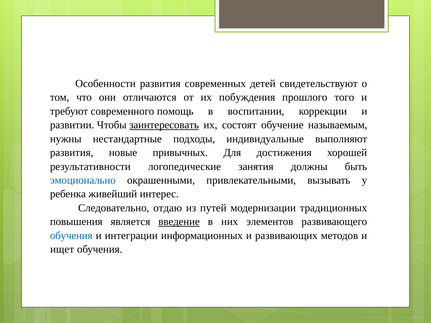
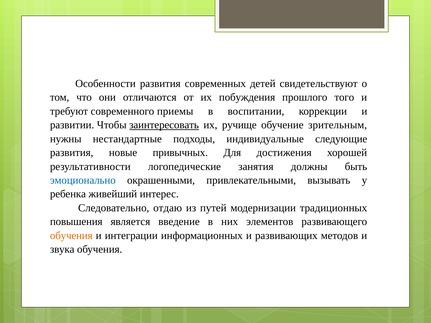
помощь: помощь -> приемы (175, 111)
состоят: состоят -> ручище (239, 125)
называемым: называемым -> зрительным (338, 125)
выполняют: выполняют -> следующие (341, 139)
введение underline: present -> none (179, 222)
обучения colour: blue -> orange (71, 236)
ищет: ищет -> звука (62, 250)
